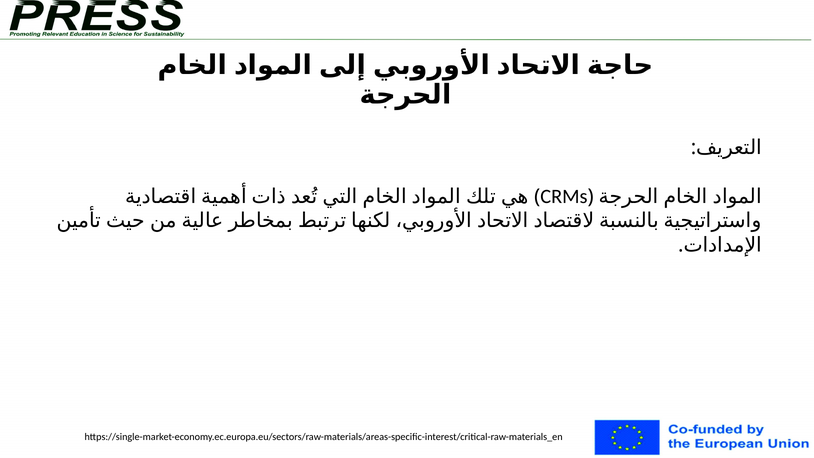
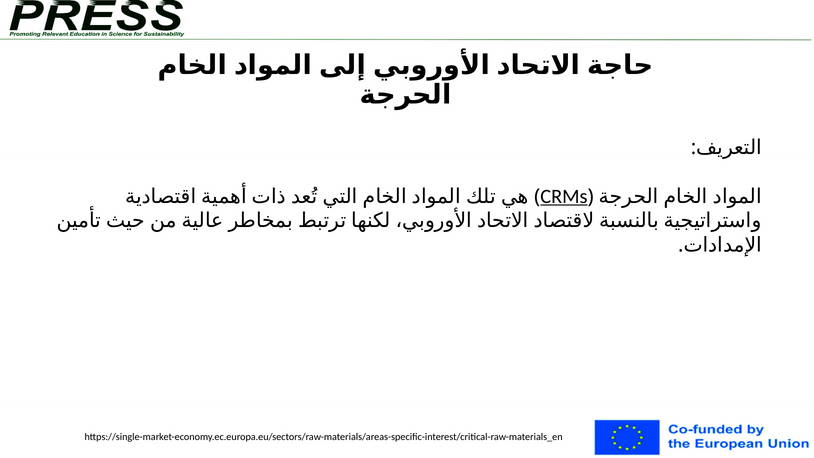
CRMs underline: none -> present (564, 196)
